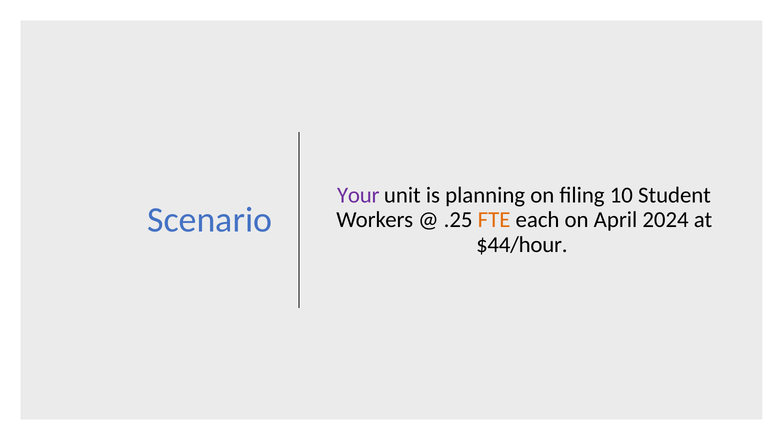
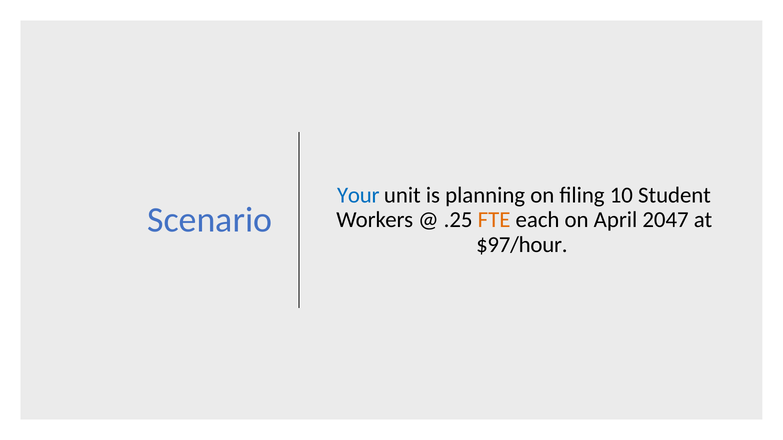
Your colour: purple -> blue (358, 195)
2024: 2024 -> 2047 (666, 220)
$44/hour: $44/hour -> $97/hour (522, 245)
